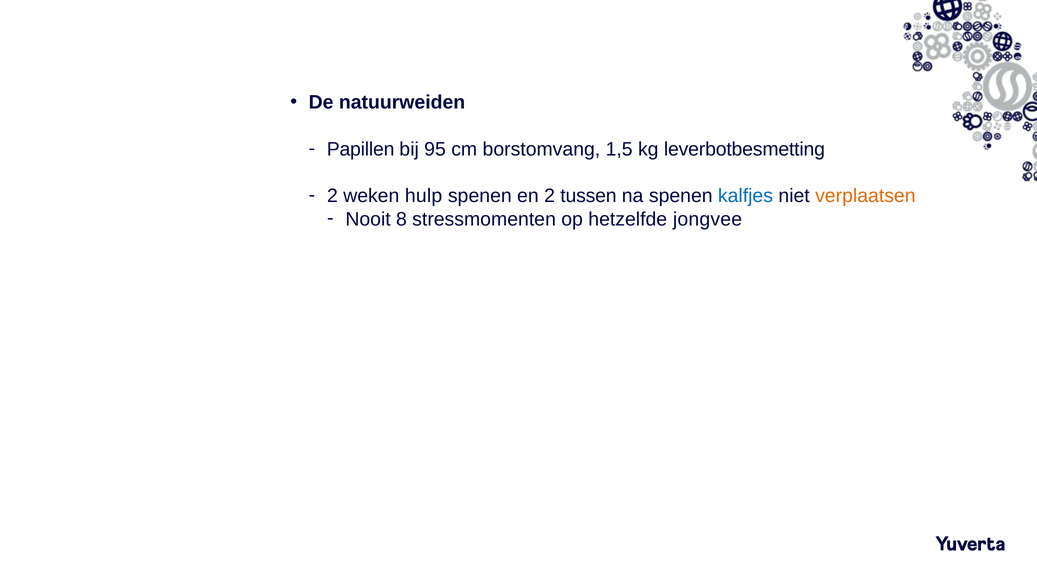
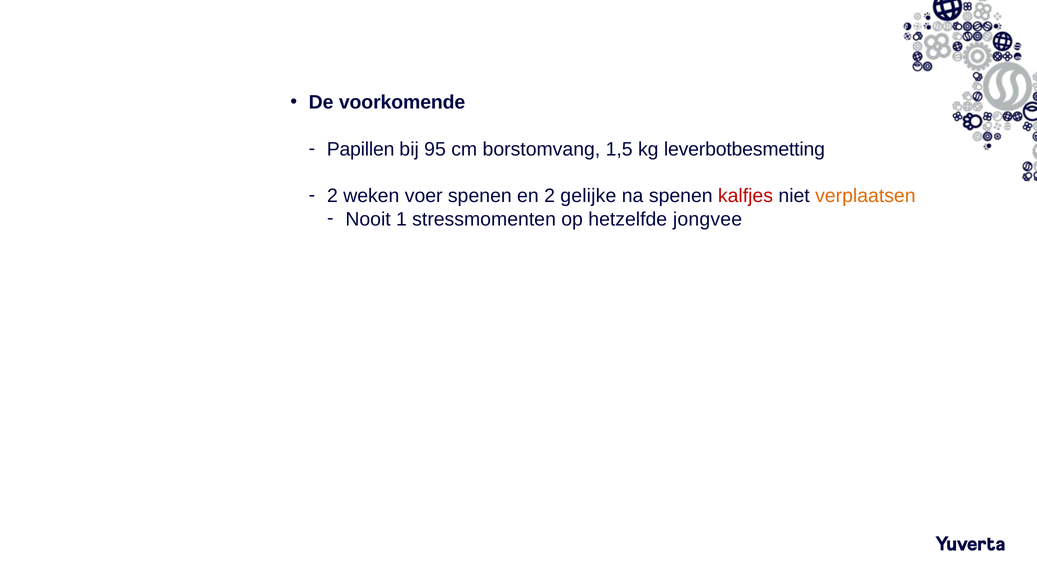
natuurweiden: natuurweiden -> voorkomende (402, 103)
hulp: hulp -> voer (424, 196)
tussen: tussen -> gelijke (588, 196)
kalfjes colour: blue -> red (745, 196)
8: 8 -> 1 (401, 219)
